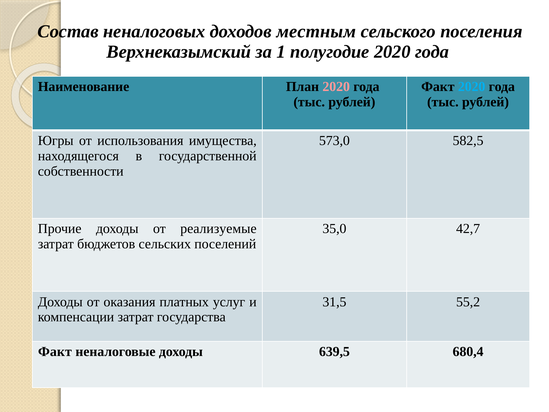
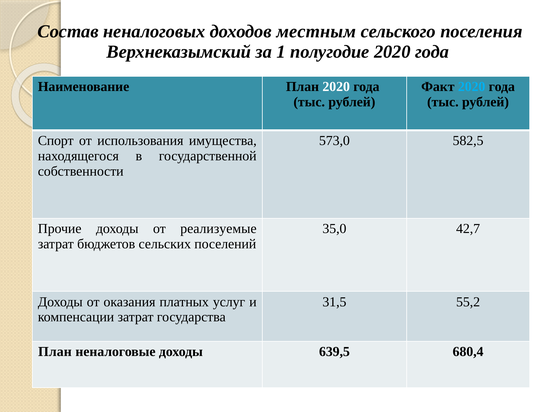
2020 colour: pink -> white (336, 87)
Югры: Югры -> Спорт (56, 141)
Факт: Факт -> План (55, 352)
